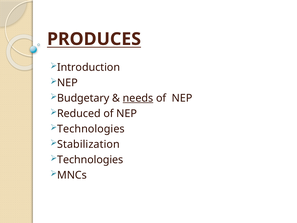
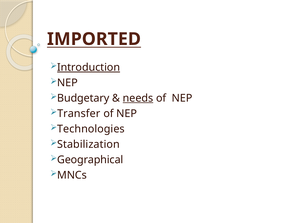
PRODUCES: PRODUCES -> IMPORTED (94, 39)
Introduction underline: none -> present (89, 67)
Reduced: Reduced -> Transfer (79, 113)
Technologies: Technologies -> Geographical (90, 160)
